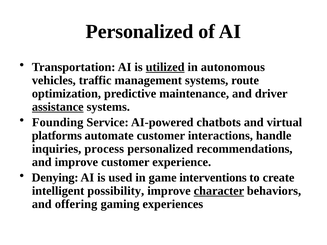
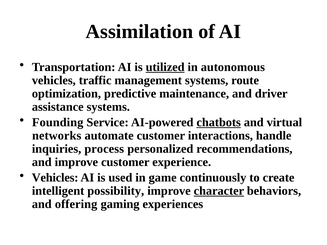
Personalized: Personalized -> Assimilation (139, 32)
assistance underline: present -> none (58, 107)
chatbots underline: none -> present (219, 122)
platforms: platforms -> networks (57, 136)
Denying: Denying -> Vehicles (55, 178)
interventions: interventions -> continuously (213, 178)
